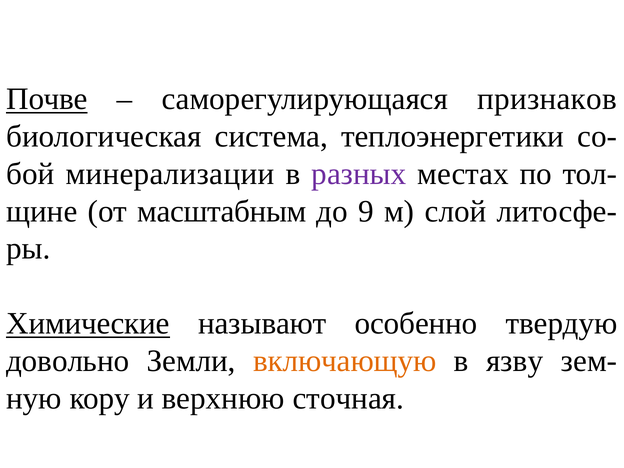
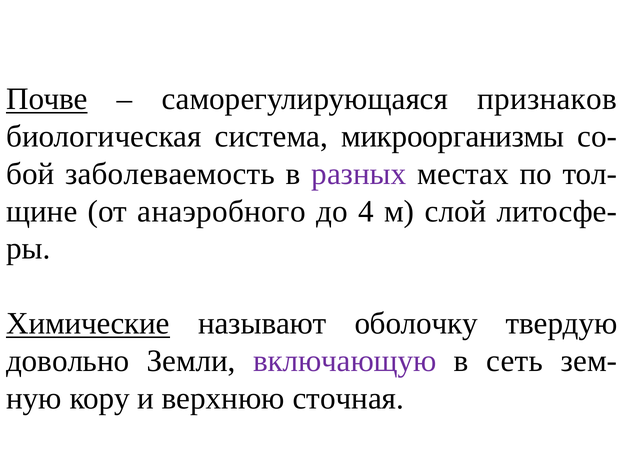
теплоэнергетики: теплоэнергетики -> микроорганизмы (453, 136)
минерализации: минерализации -> заболеваемость (170, 174)
масштабным: масштабным -> анаэробного (222, 211)
9: 9 -> 4 (366, 211)
особенно: особенно -> оболочку (416, 324)
включающую colour: orange -> purple (345, 361)
язву: язву -> сеть (515, 361)
